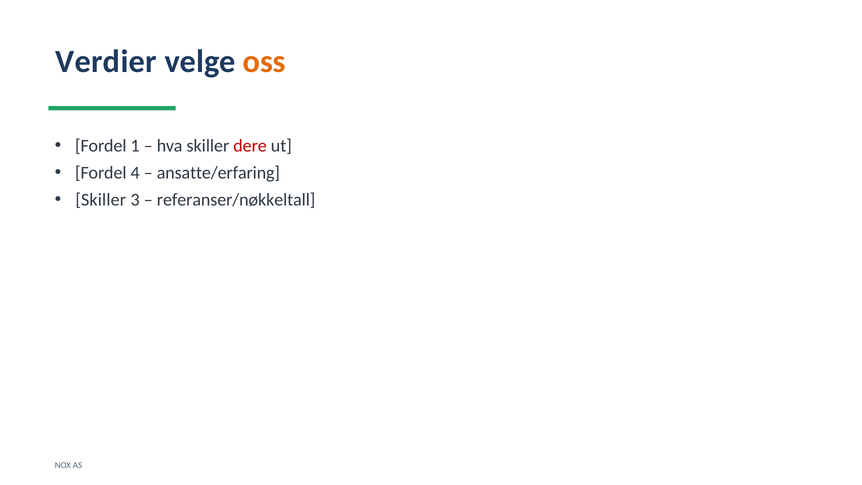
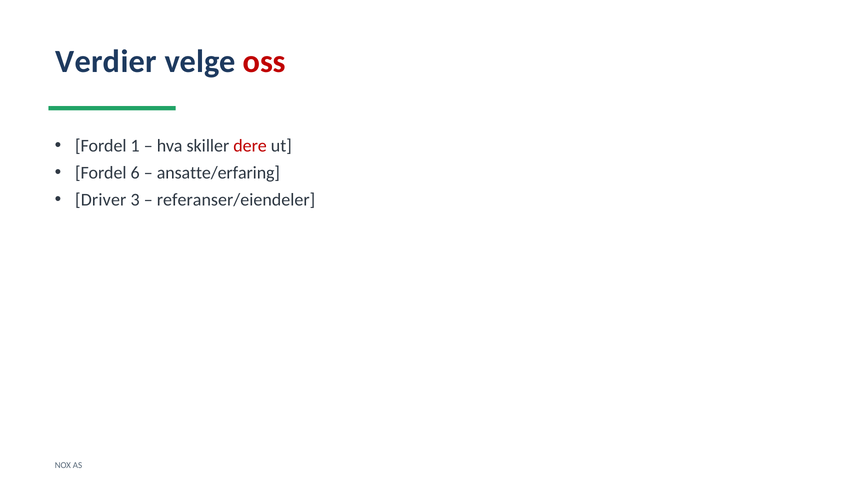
oss colour: orange -> red (264, 62)
4: 4 -> 6 (135, 173)
Skiller: Skiller -> Driver (101, 200)
referanser/nøkkeltall: referanser/nøkkeltall -> referanser/eiendeler (236, 200)
